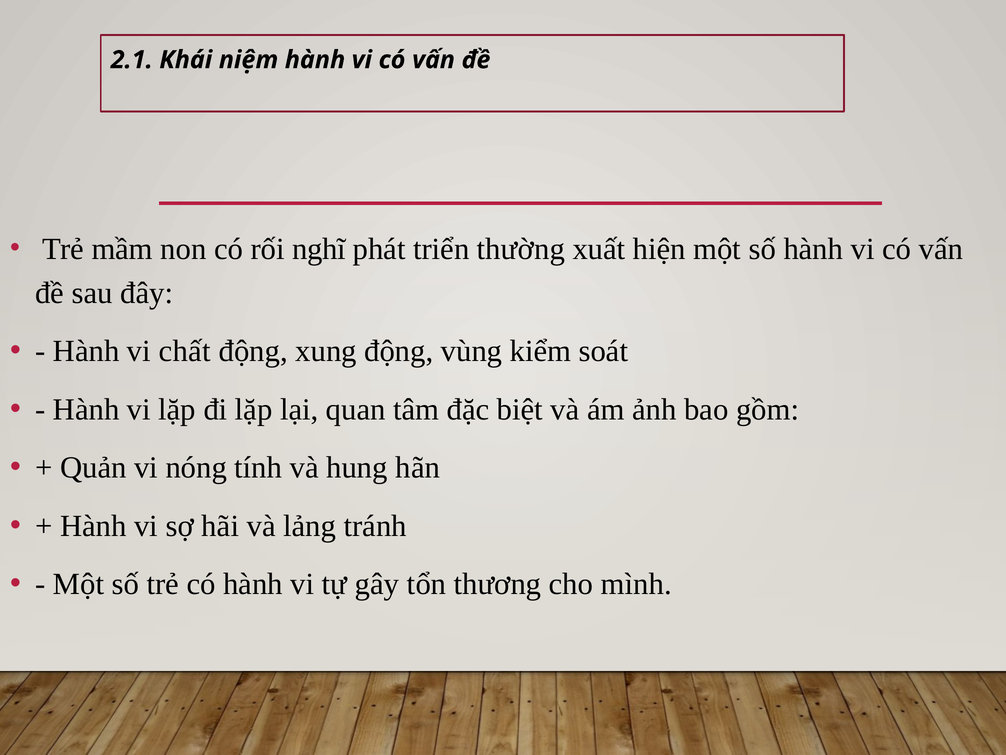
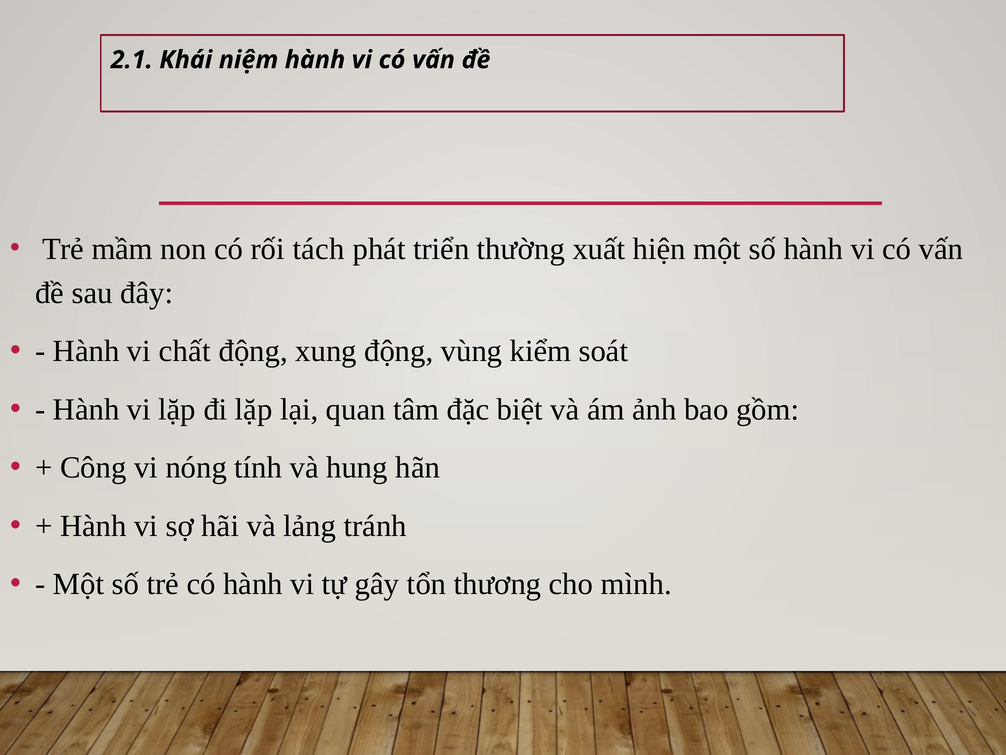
nghĩ: nghĩ -> tách (319, 249)
Quản: Quản -> Công (93, 467)
